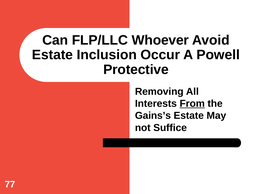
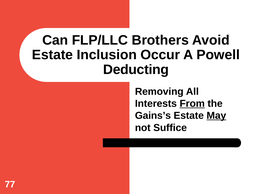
Whoever: Whoever -> Brothers (160, 40)
Protective: Protective -> Deducting (136, 70)
May underline: none -> present (216, 116)
